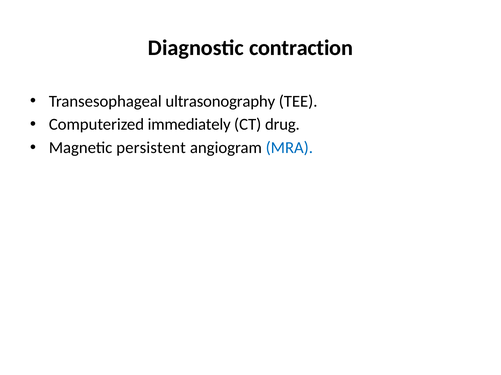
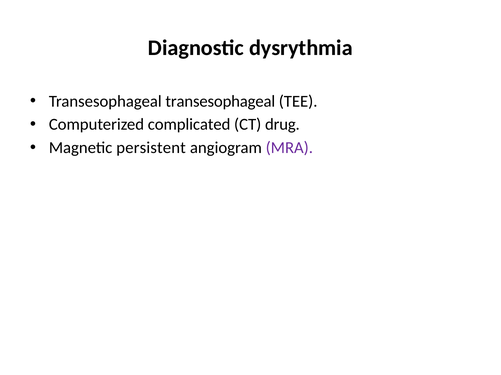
contraction: contraction -> dysrythmia (301, 48)
Transesophageal ultrasonography: ultrasonography -> transesophageal (220, 101)
immediately: immediately -> complicated (189, 125)
MRA colour: blue -> purple (289, 148)
